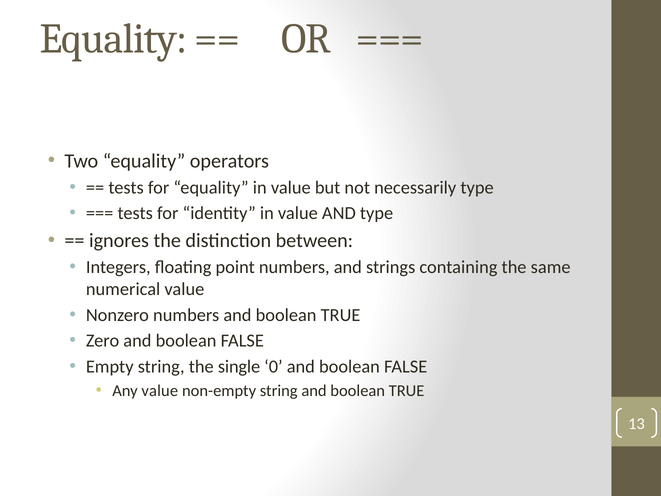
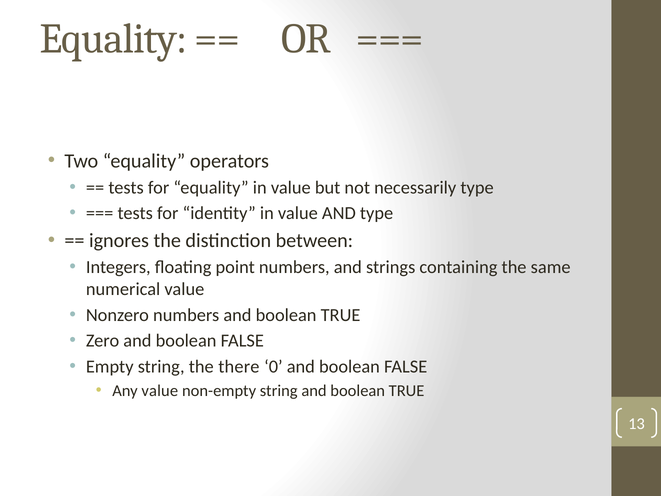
single: single -> there (239, 366)
